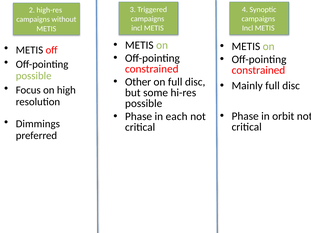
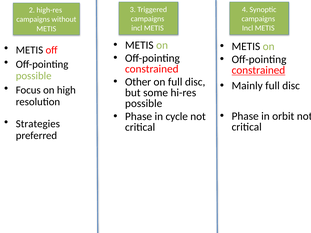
constrained underline: none -> present (258, 70)
each: each -> cycle (177, 117)
Dimmings: Dimmings -> Strategies (38, 124)
